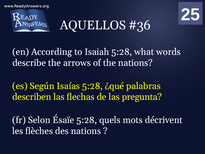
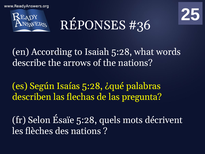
AQUELLOS: AQUELLOS -> RÉPONSES (93, 25)
